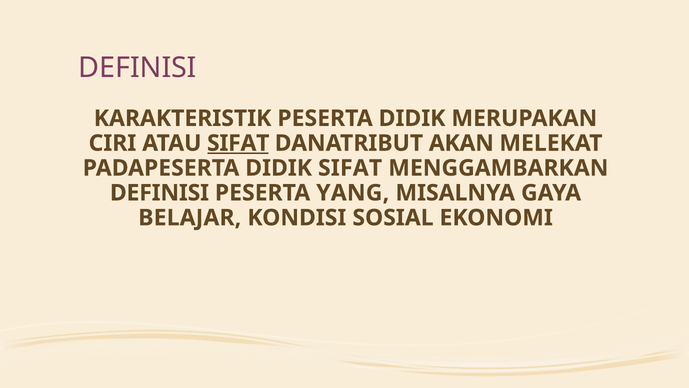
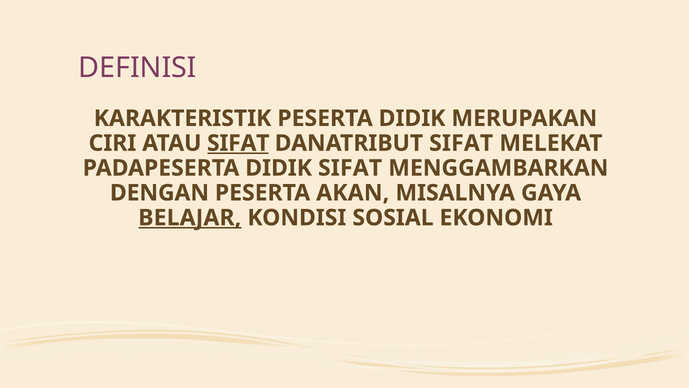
DANATRIBUT AKAN: AKAN -> SIFAT (461, 143)
DEFINISI: DEFINISI -> DENGAN (159, 193)
YANG: YANG -> AKAN (353, 193)
BELAJAR underline: none -> present (190, 217)
